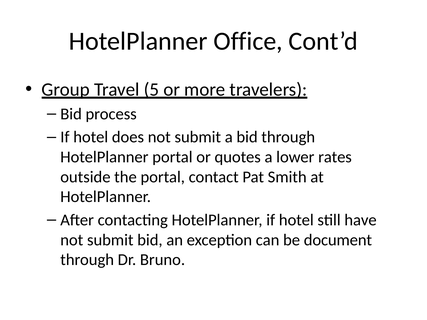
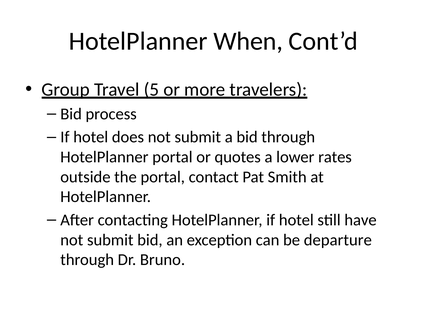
Office: Office -> When (248, 41)
document: document -> departure (338, 240)
